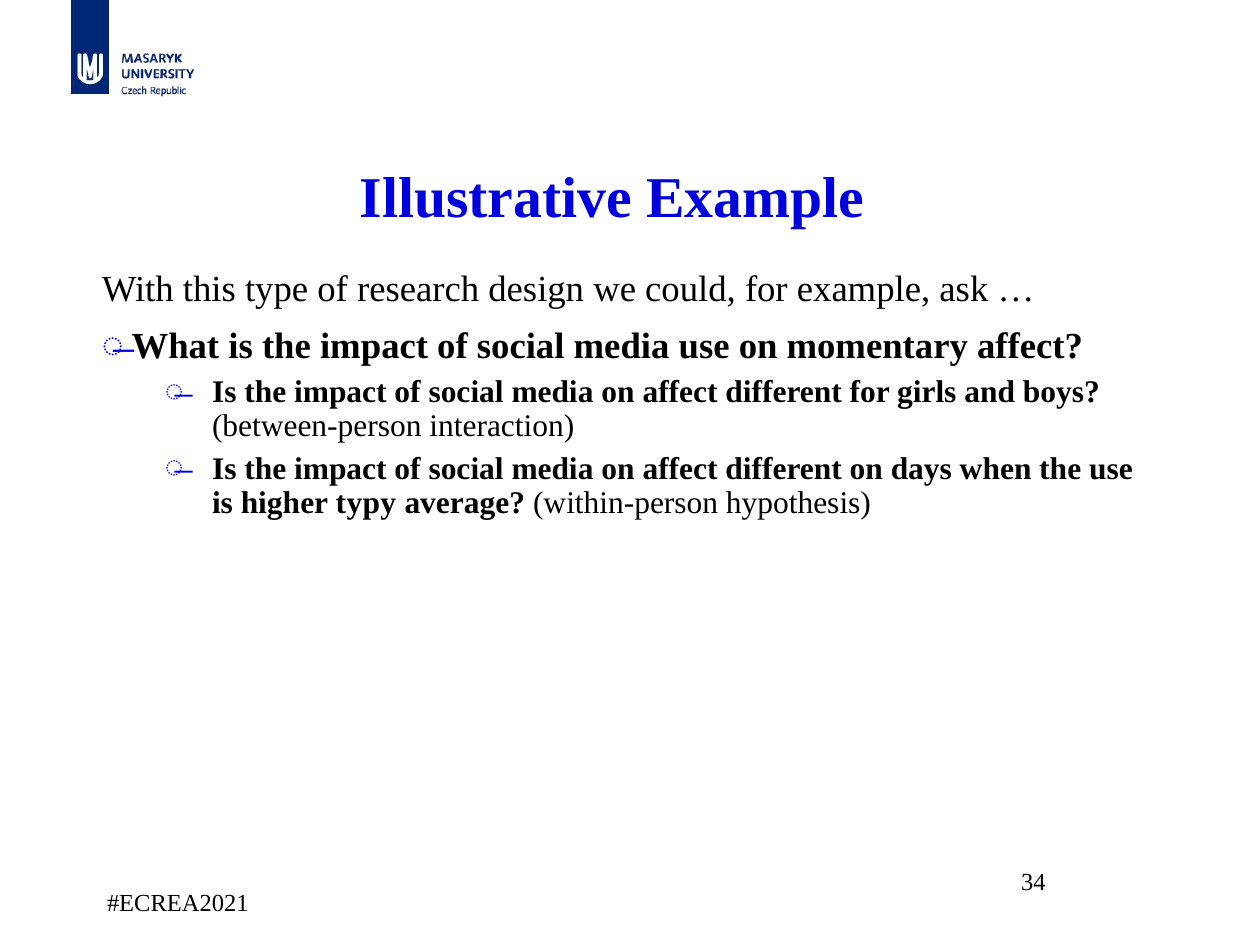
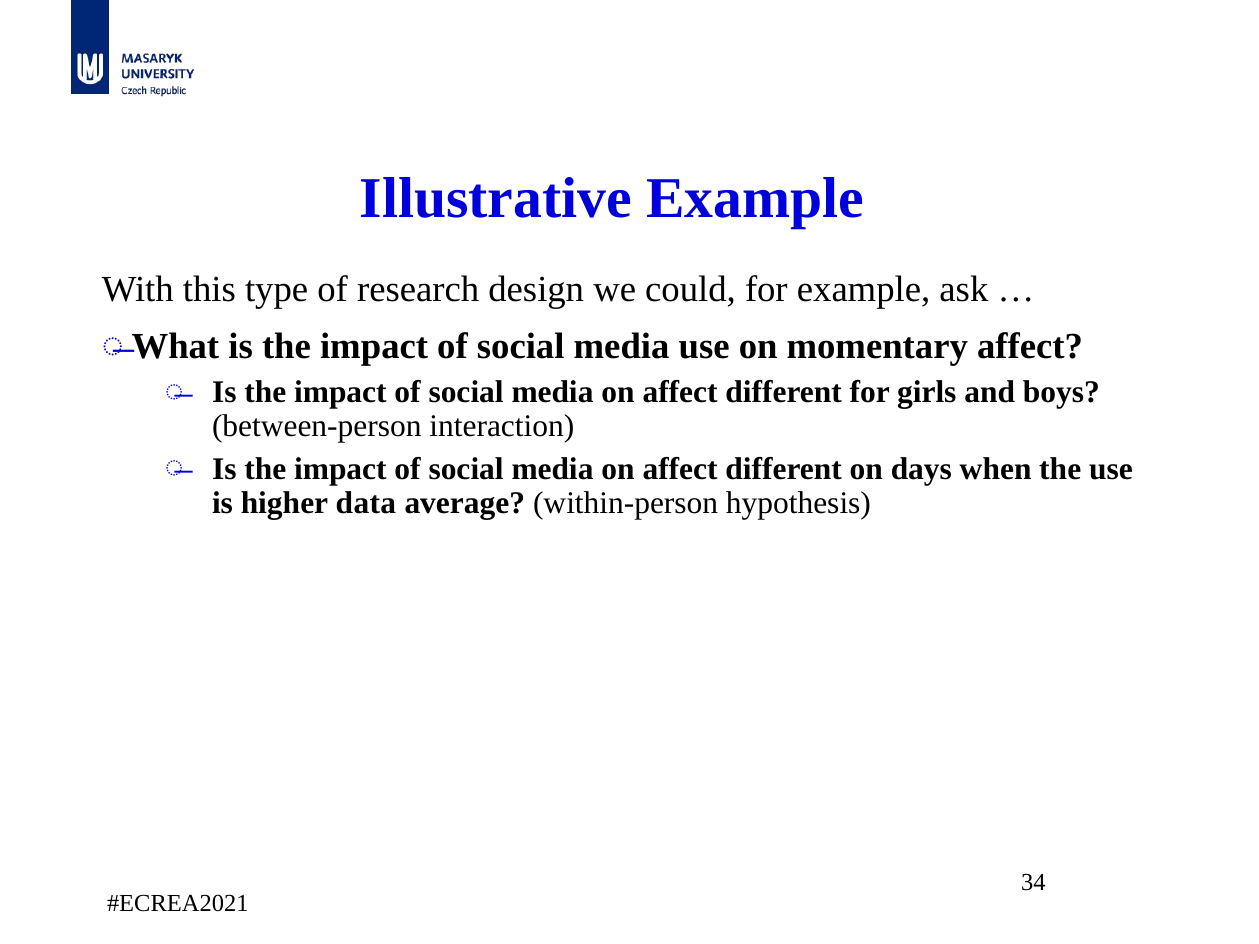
typy: typy -> data (366, 503)
